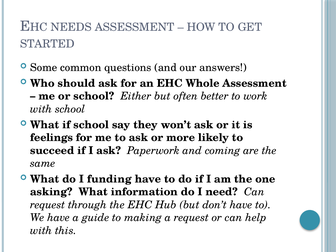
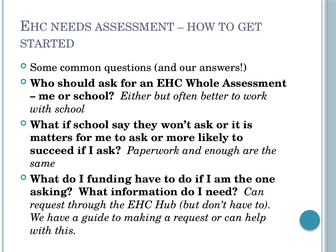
feelings: feelings -> matters (52, 138)
coming: coming -> enough (223, 150)
